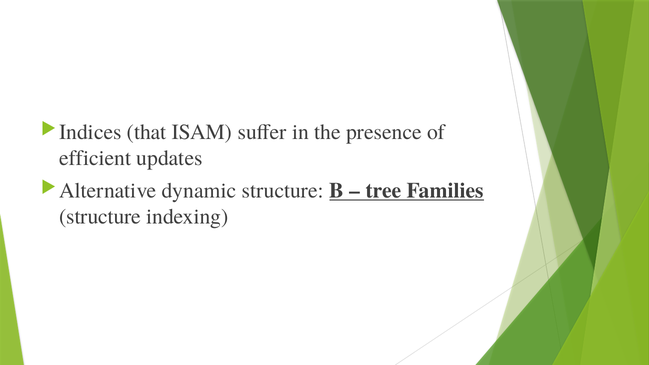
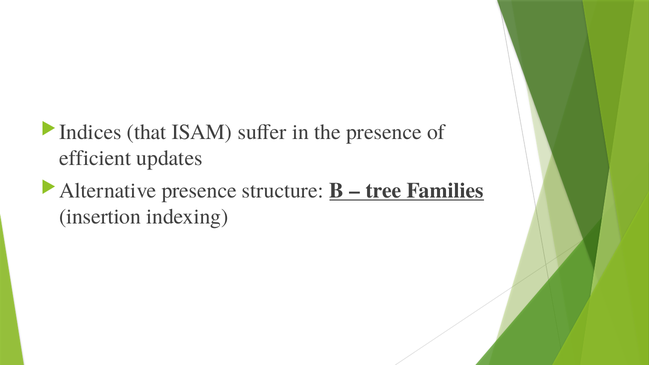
dynamic: dynamic -> presence (199, 191)
structure: structure -> insertion (100, 217)
